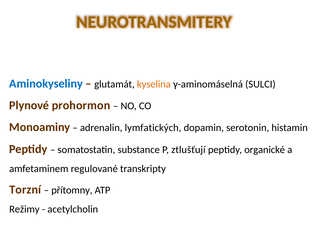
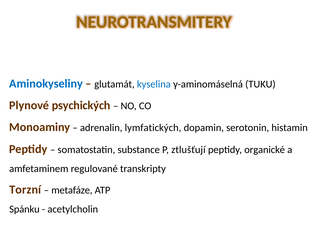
kyselina colour: orange -> blue (154, 84)
SULCI: SULCI -> TUKU (260, 84)
prohormon: prohormon -> psychických (81, 105)
přítomny: přítomny -> metafáze (72, 190)
Režimy: Režimy -> Spánku (24, 209)
